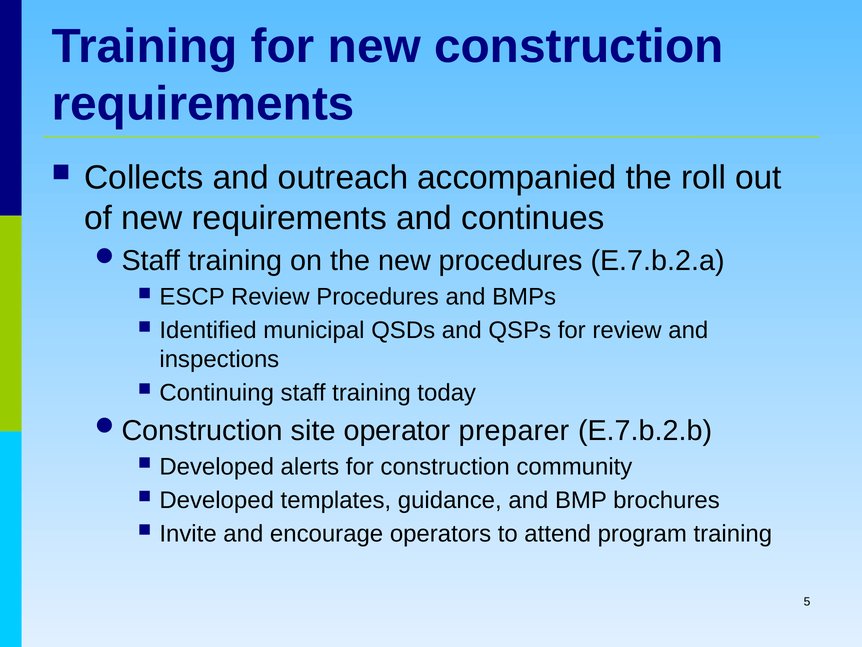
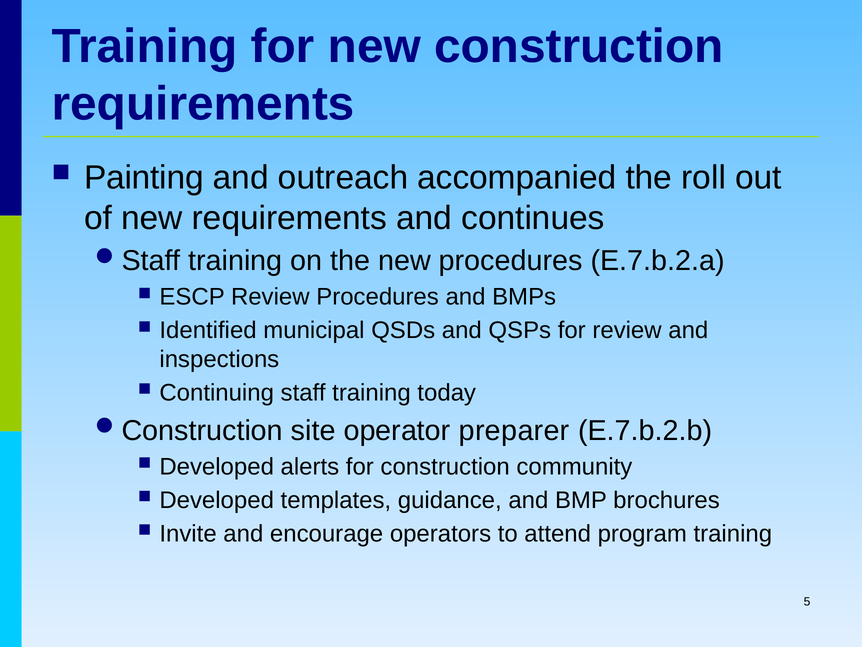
Collects: Collects -> Painting (144, 178)
